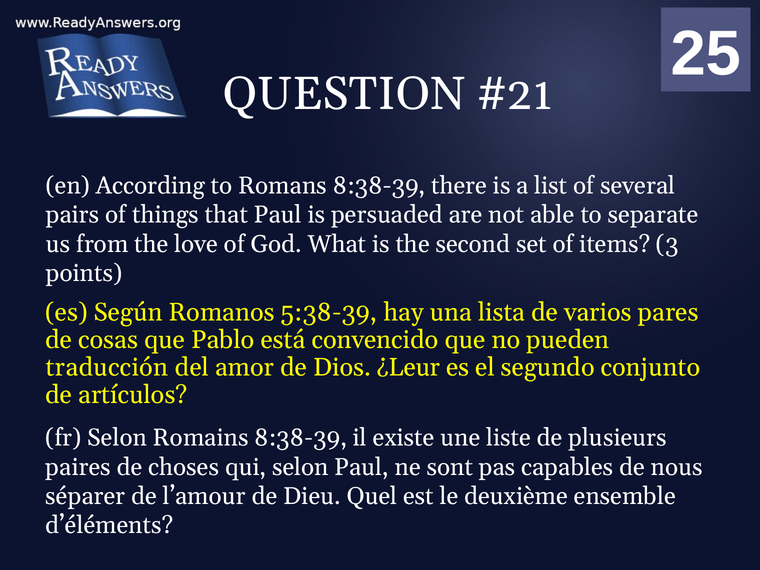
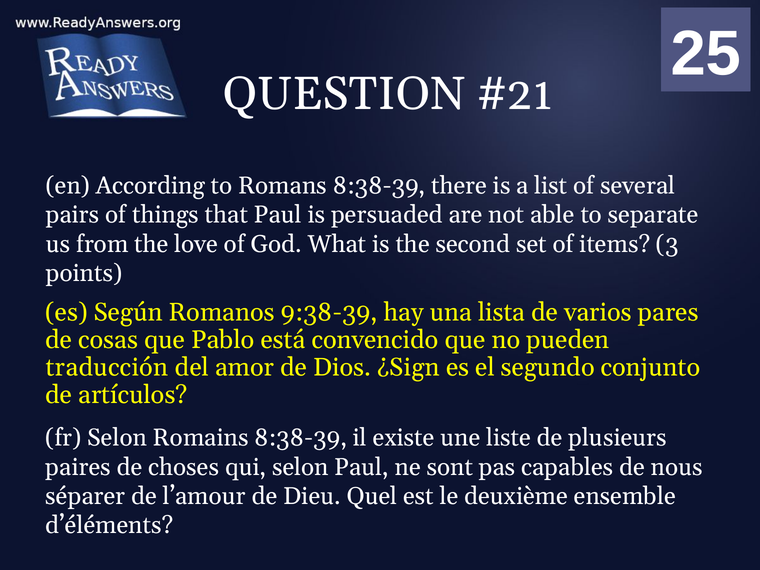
5:38-39: 5:38-39 -> 9:38-39 (329, 313)
¿Leur: ¿Leur -> ¿Sign (408, 367)
